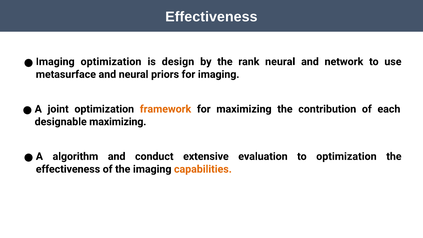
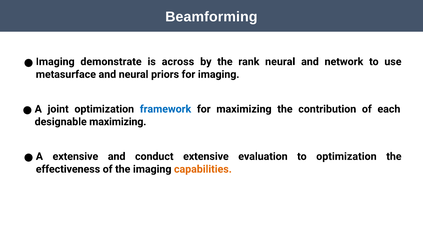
Effectiveness: Effectiveness -> Beamforming (211, 17)
Imaging optimization: optimization -> demonstrate (111, 62)
design: design -> across (178, 62)
framework colour: orange -> blue (166, 109)
A algorithm: algorithm -> extensive (75, 156)
